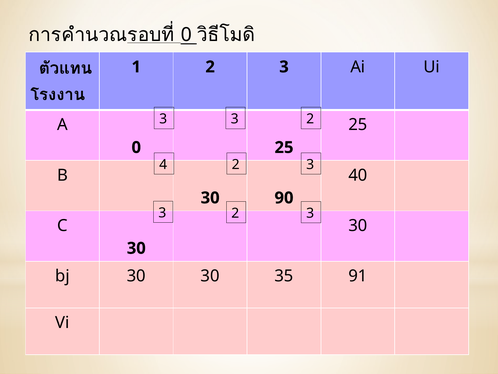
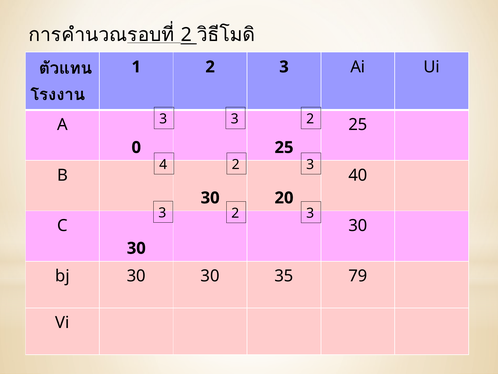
0: 0 -> 2 (186, 35)
90: 90 -> 20 (284, 198)
91: 91 -> 79 (358, 276)
